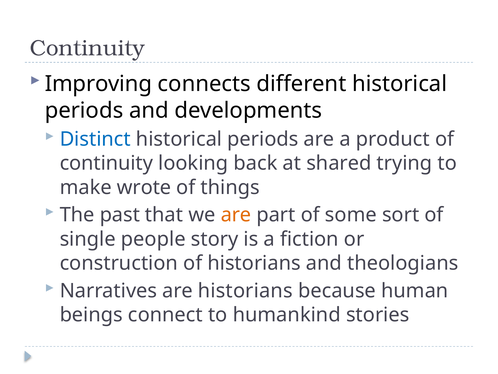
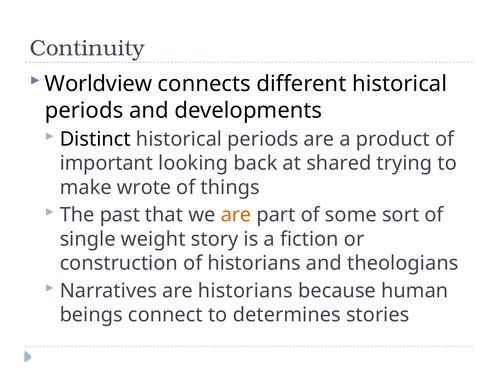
Improving: Improving -> Worldview (98, 84)
Distinct colour: blue -> black (95, 139)
continuity: continuity -> important (106, 163)
people: people -> weight (153, 239)
humankind: humankind -> determines (287, 315)
